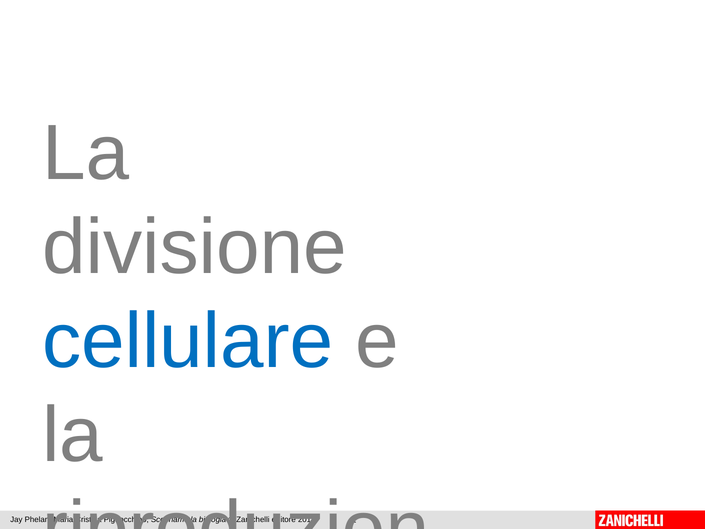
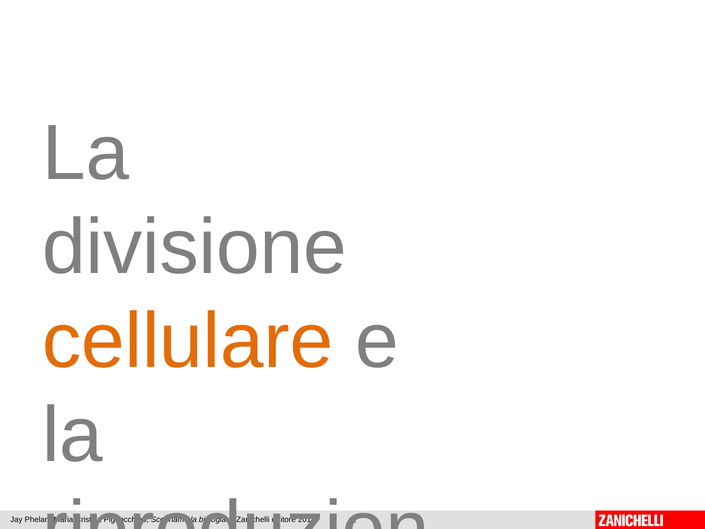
cellulare colour: blue -> orange (188, 341)
